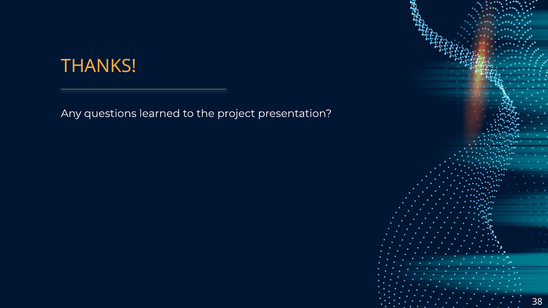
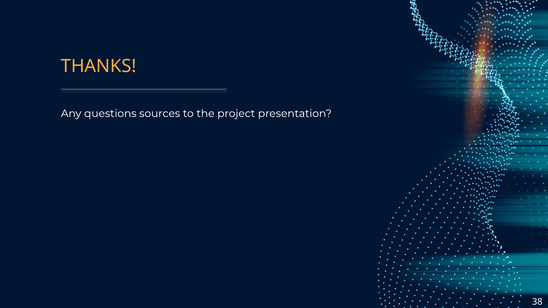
learned: learned -> sources (160, 114)
